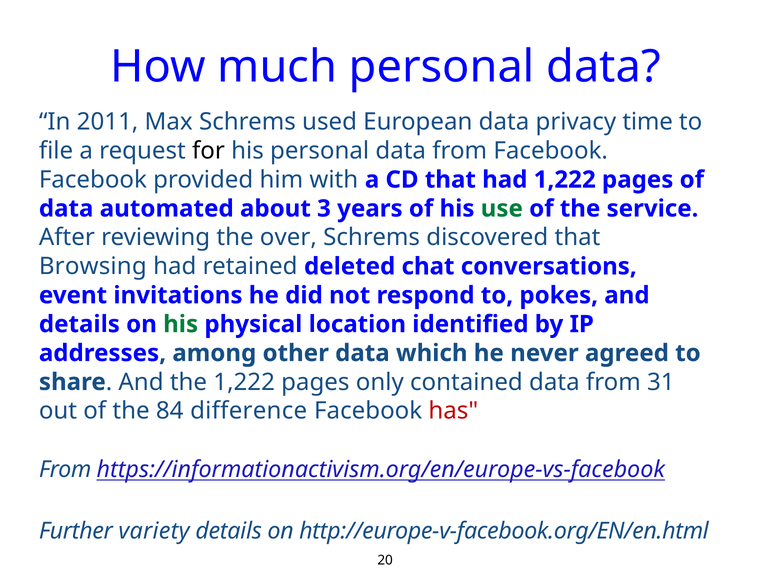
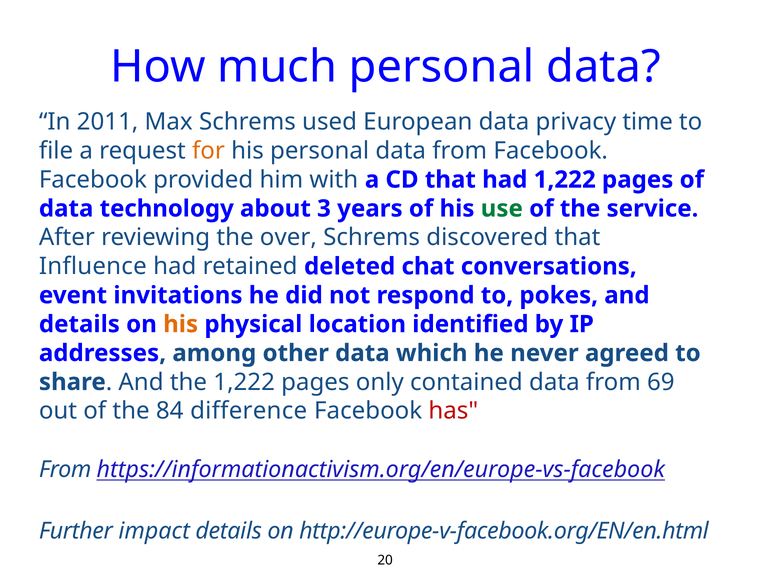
for colour: black -> orange (208, 151)
automated: automated -> technology (167, 209)
Browsing: Browsing -> Influence (93, 267)
his colour: green -> orange (181, 324)
31: 31 -> 69 (661, 382)
variety: variety -> impact (154, 531)
